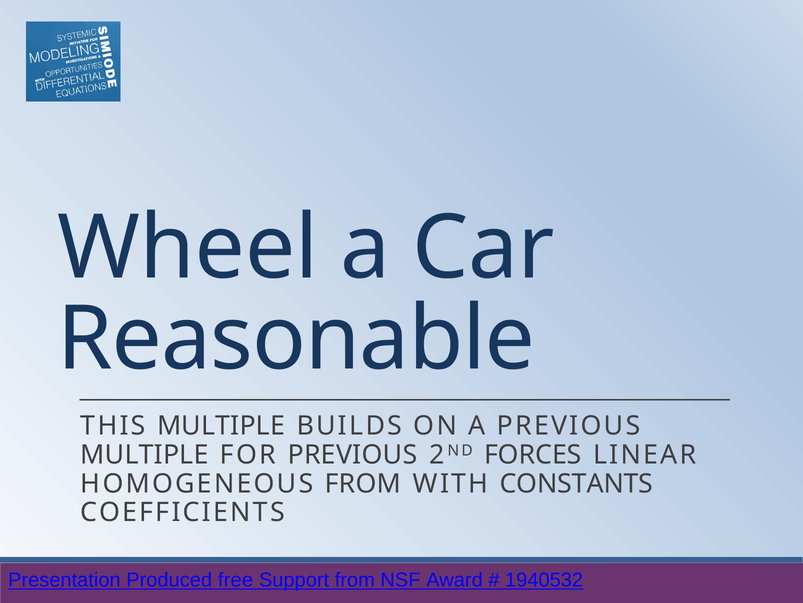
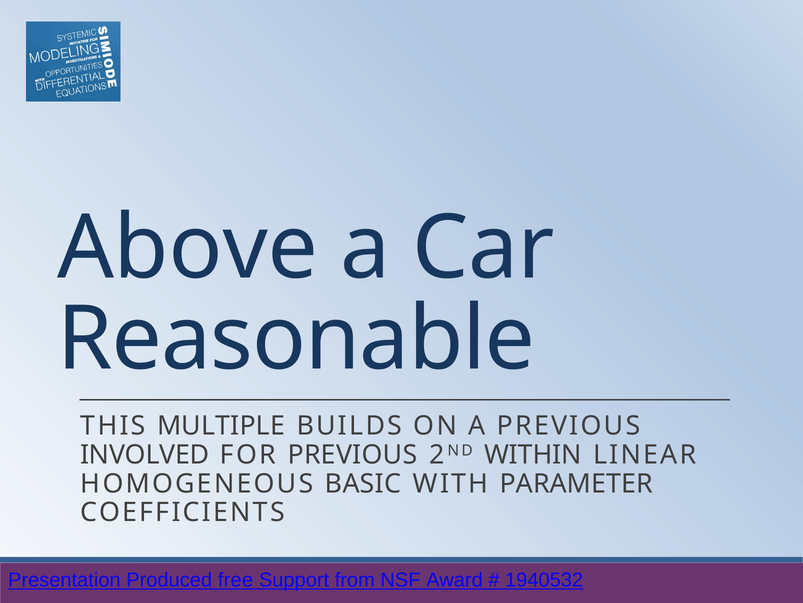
Wheel: Wheel -> Above (188, 248)
MULTIPLE: MULTIPLE -> INVOLVED (145, 454)
FORCES: FORCES -> WITHIN (533, 454)
HOMOGENEOUS FROM: FROM -> BASIC (363, 483)
CONSTANTS: CONSTANTS -> PARAMETER (576, 483)
